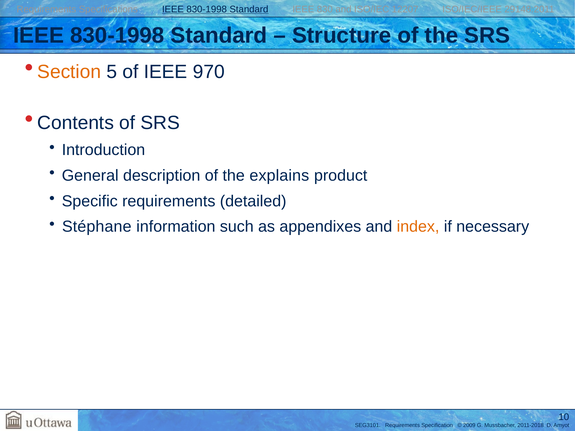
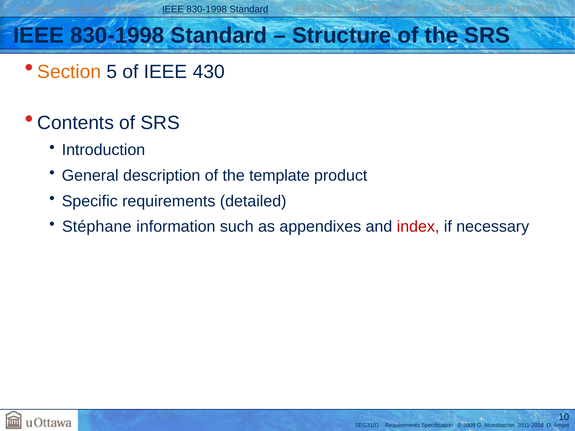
970: 970 -> 430 (209, 72)
explains: explains -> template (279, 176)
index colour: orange -> red (418, 227)
